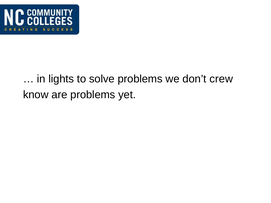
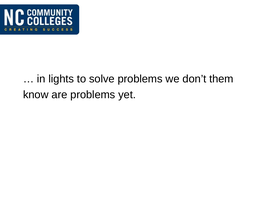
crew: crew -> them (221, 79)
